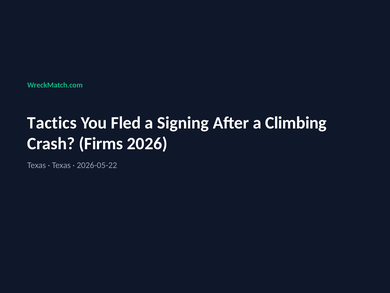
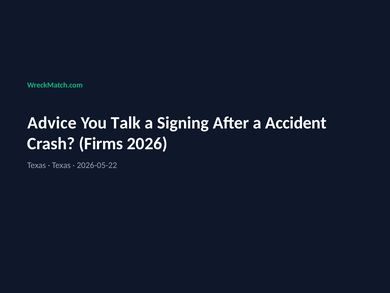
Tactics: Tactics -> Advice (52, 123)
Fled: Fled -> Talk (126, 123)
Climbing: Climbing -> Accident (296, 123)
